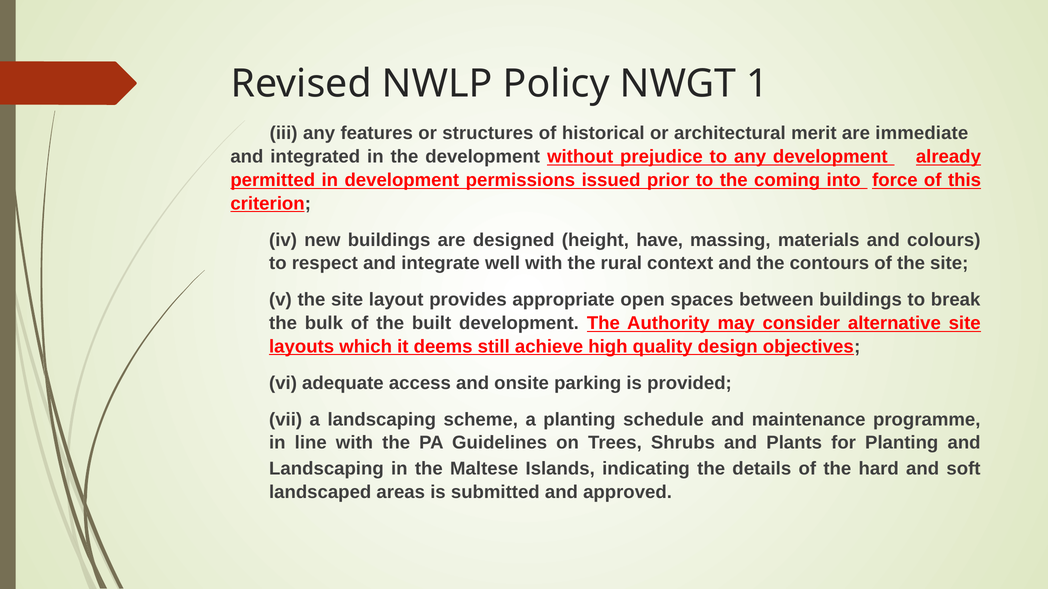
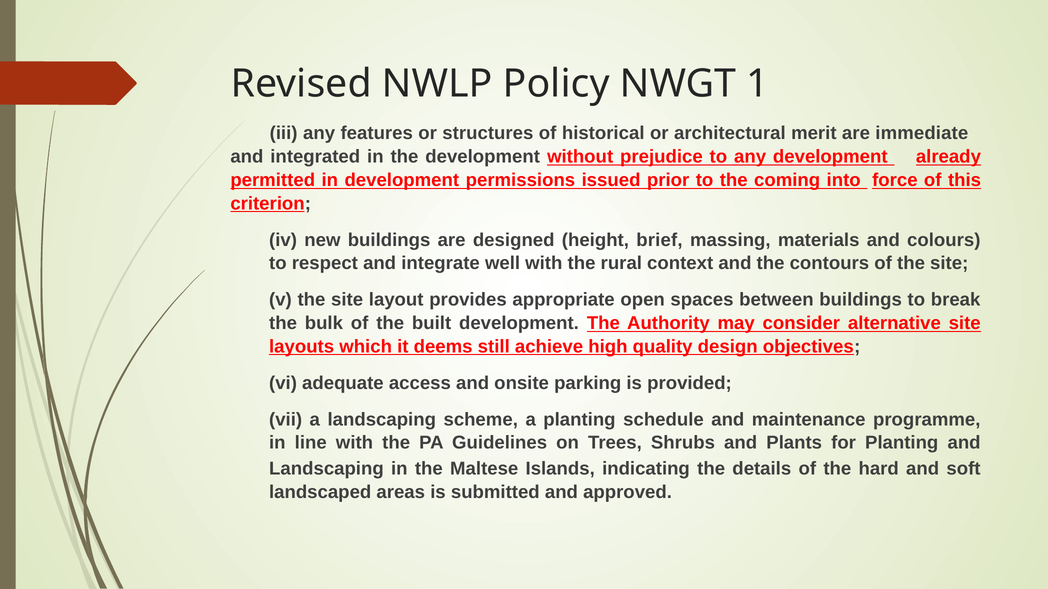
have: have -> brief (659, 240)
